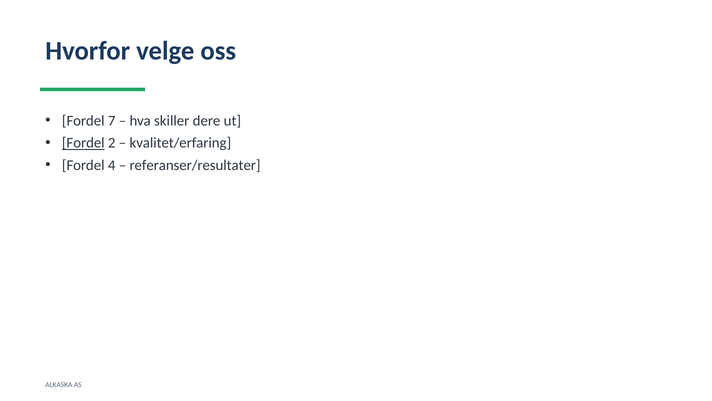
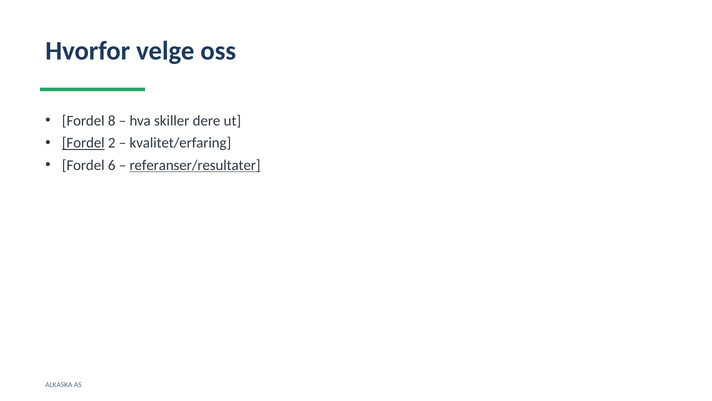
7: 7 -> 8 (112, 121)
4: 4 -> 6 (112, 165)
referanser/resultater underline: none -> present (195, 165)
